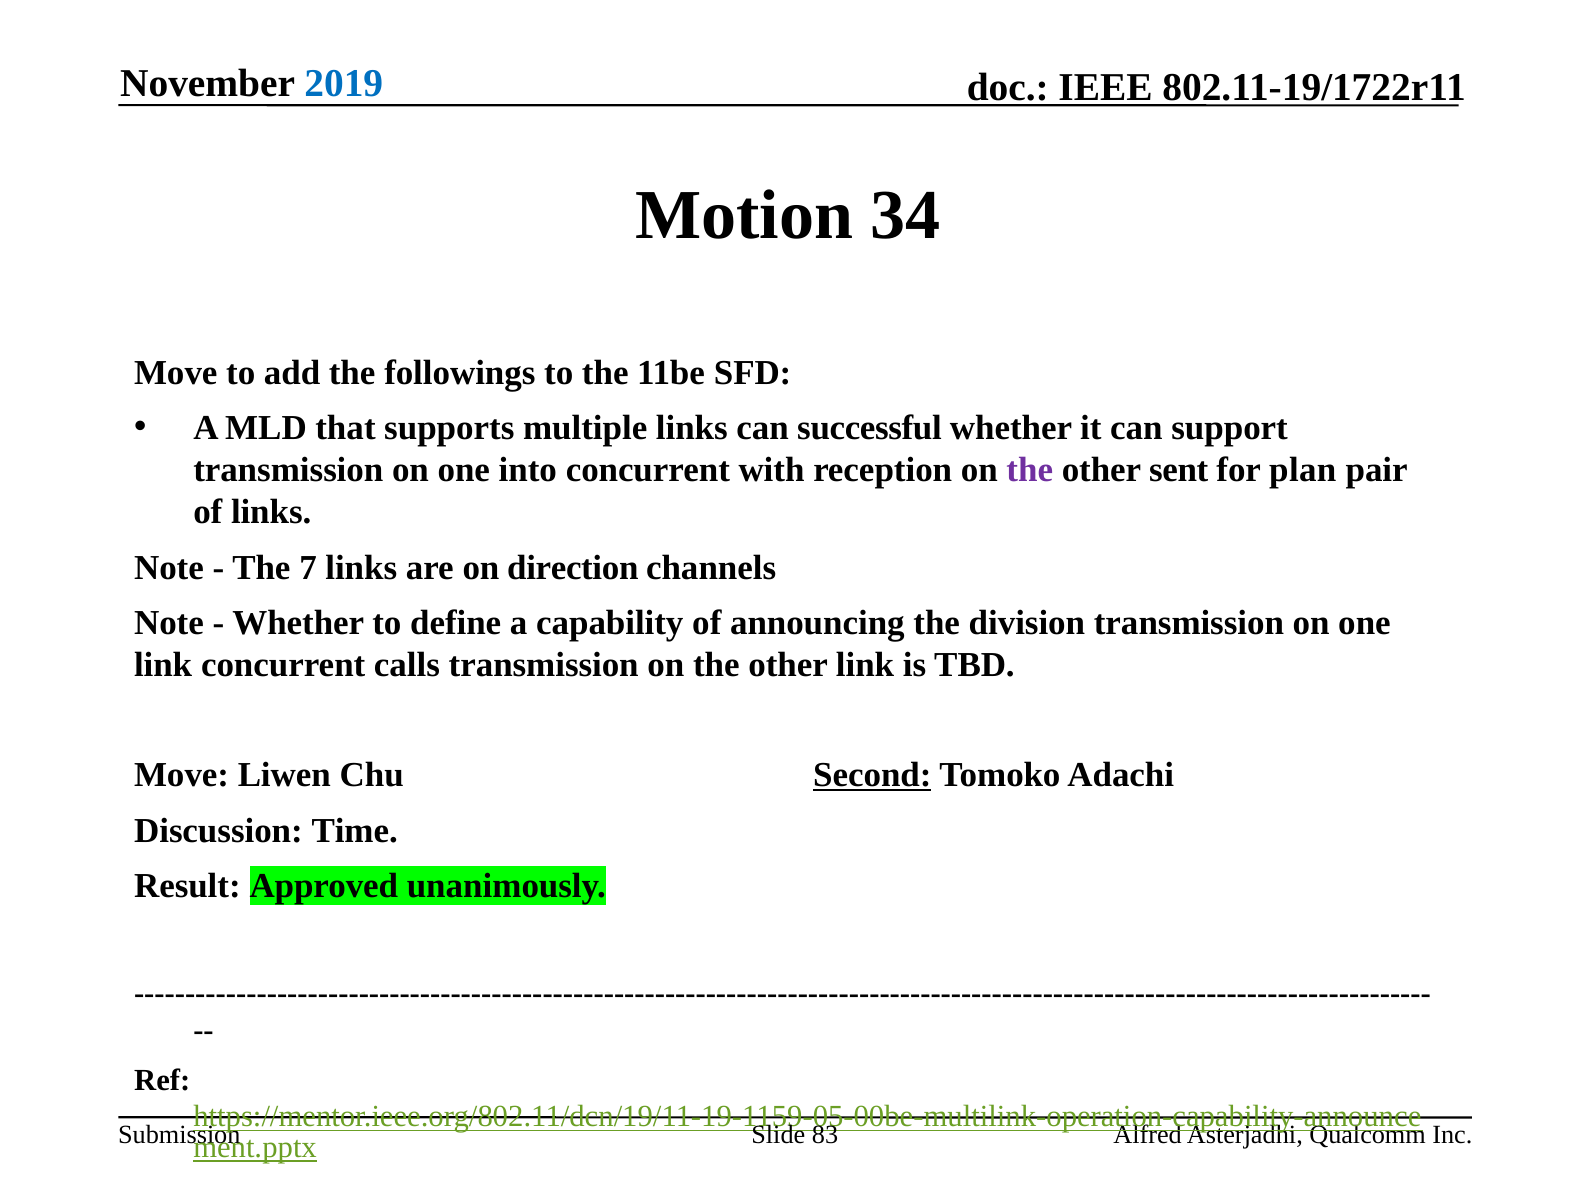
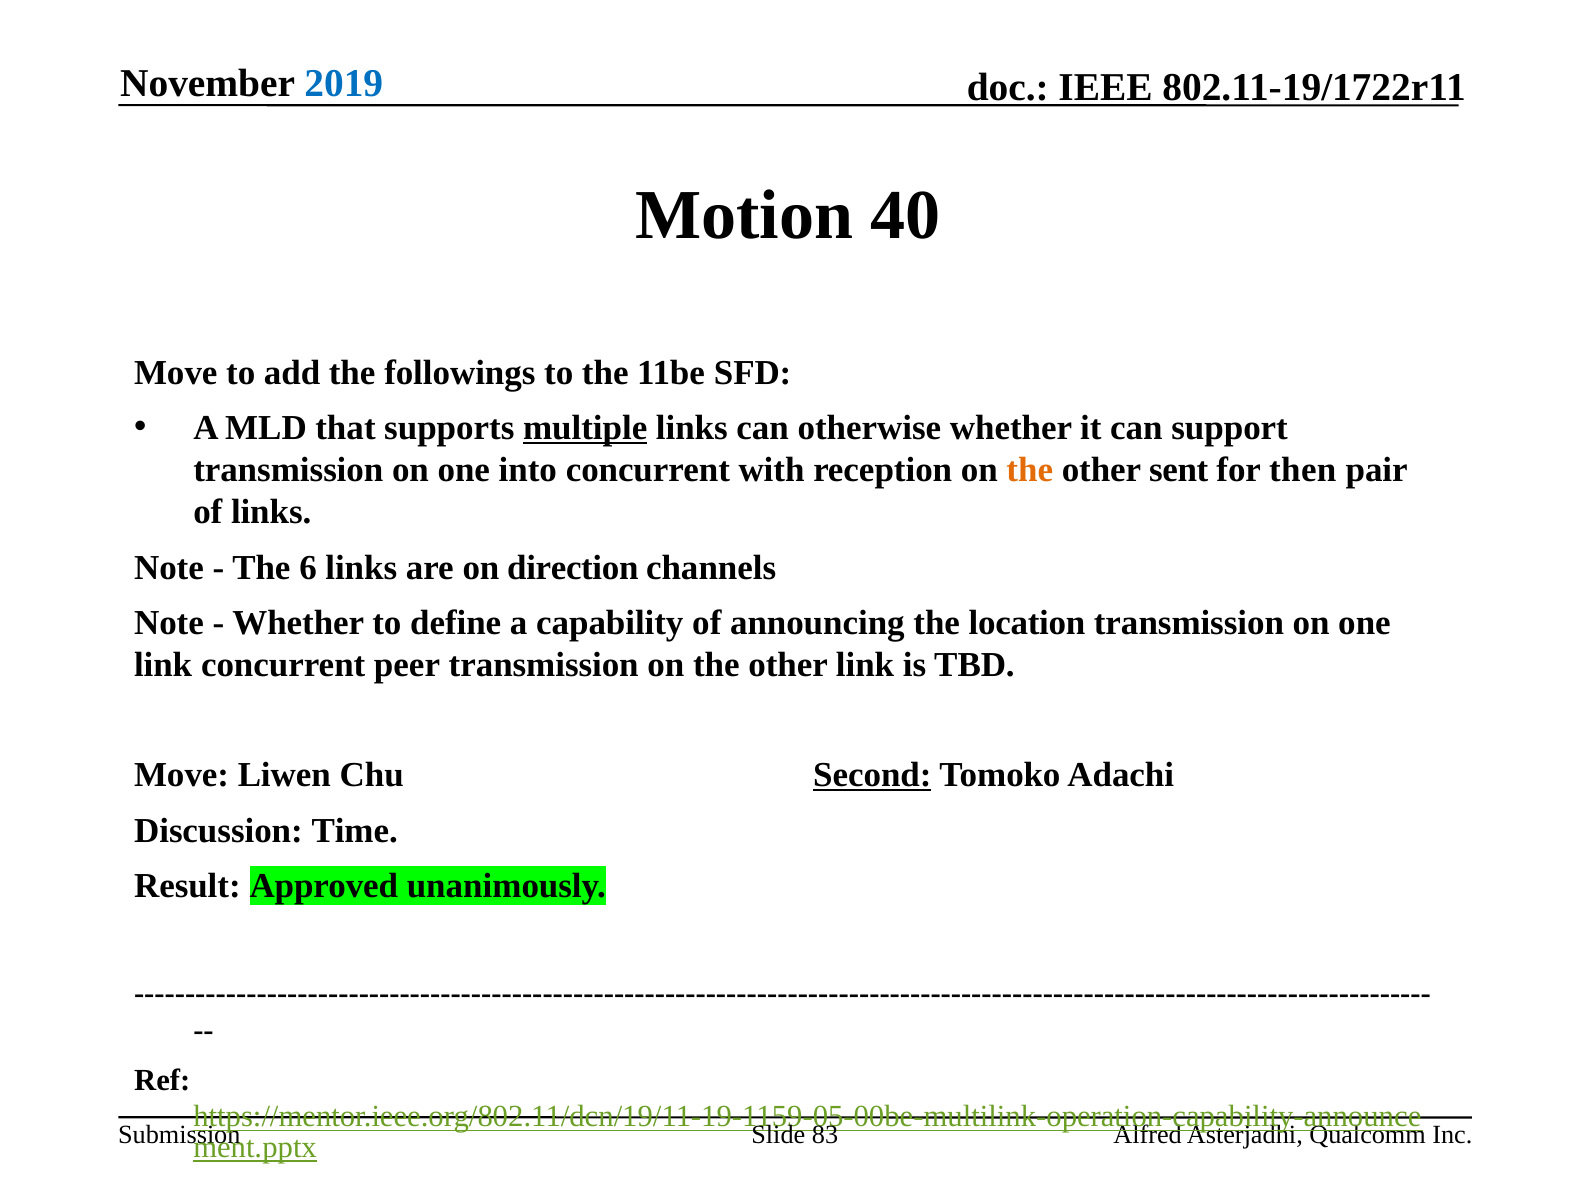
34: 34 -> 40 (906, 215)
multiple underline: none -> present (585, 428)
successful: successful -> otherwise (869, 428)
the colour: purple -> orange (1030, 470)
plan: plan -> then (1303, 470)
7: 7 -> 6 (308, 568)
division: division -> location (1027, 623)
calls: calls -> peer (407, 665)
